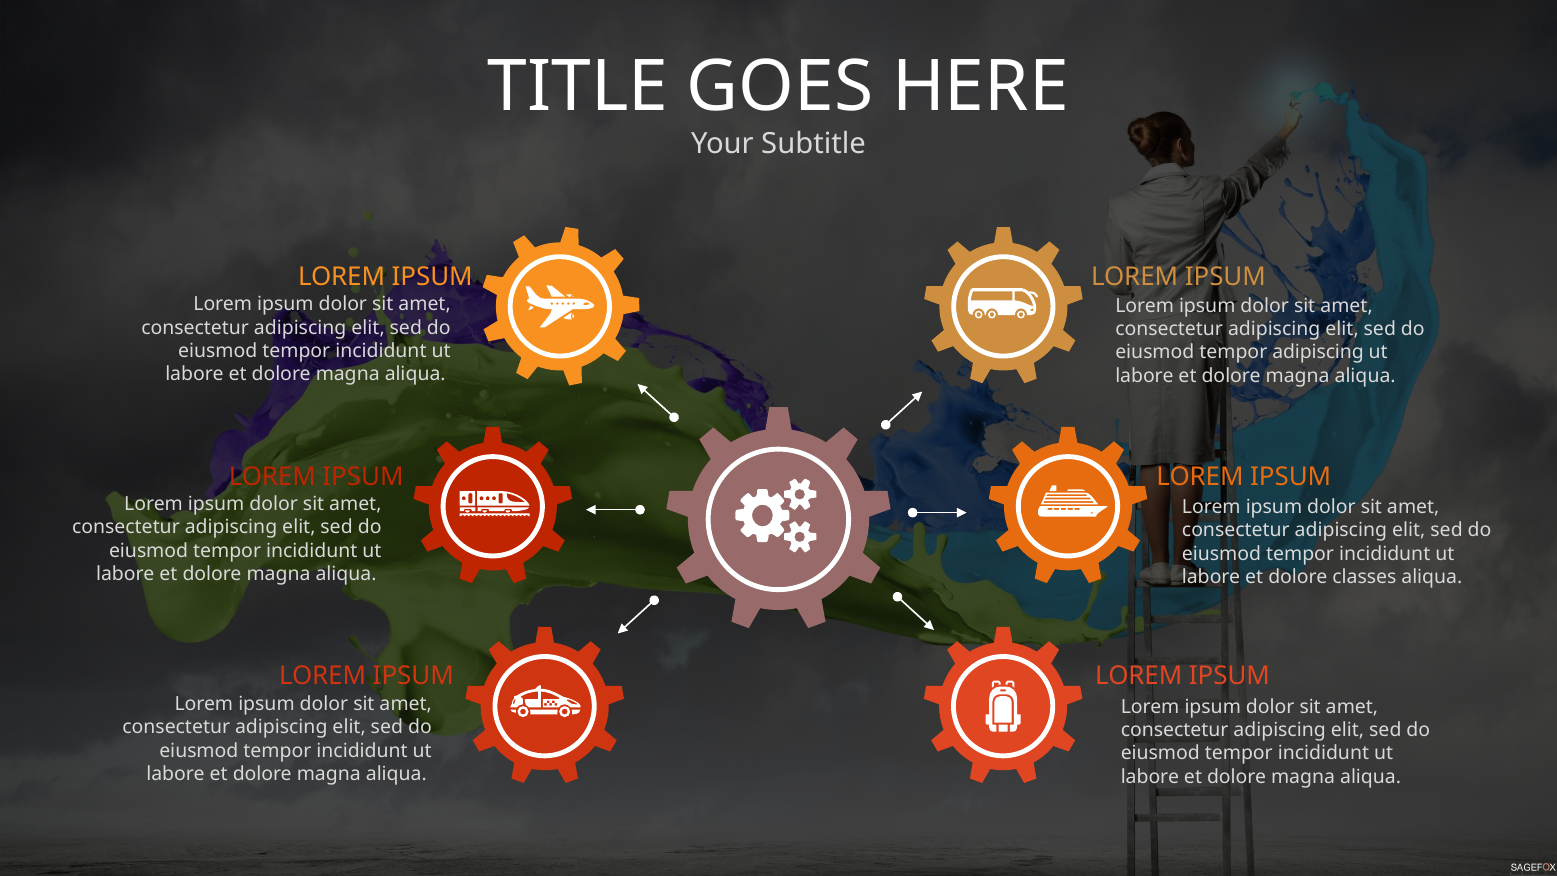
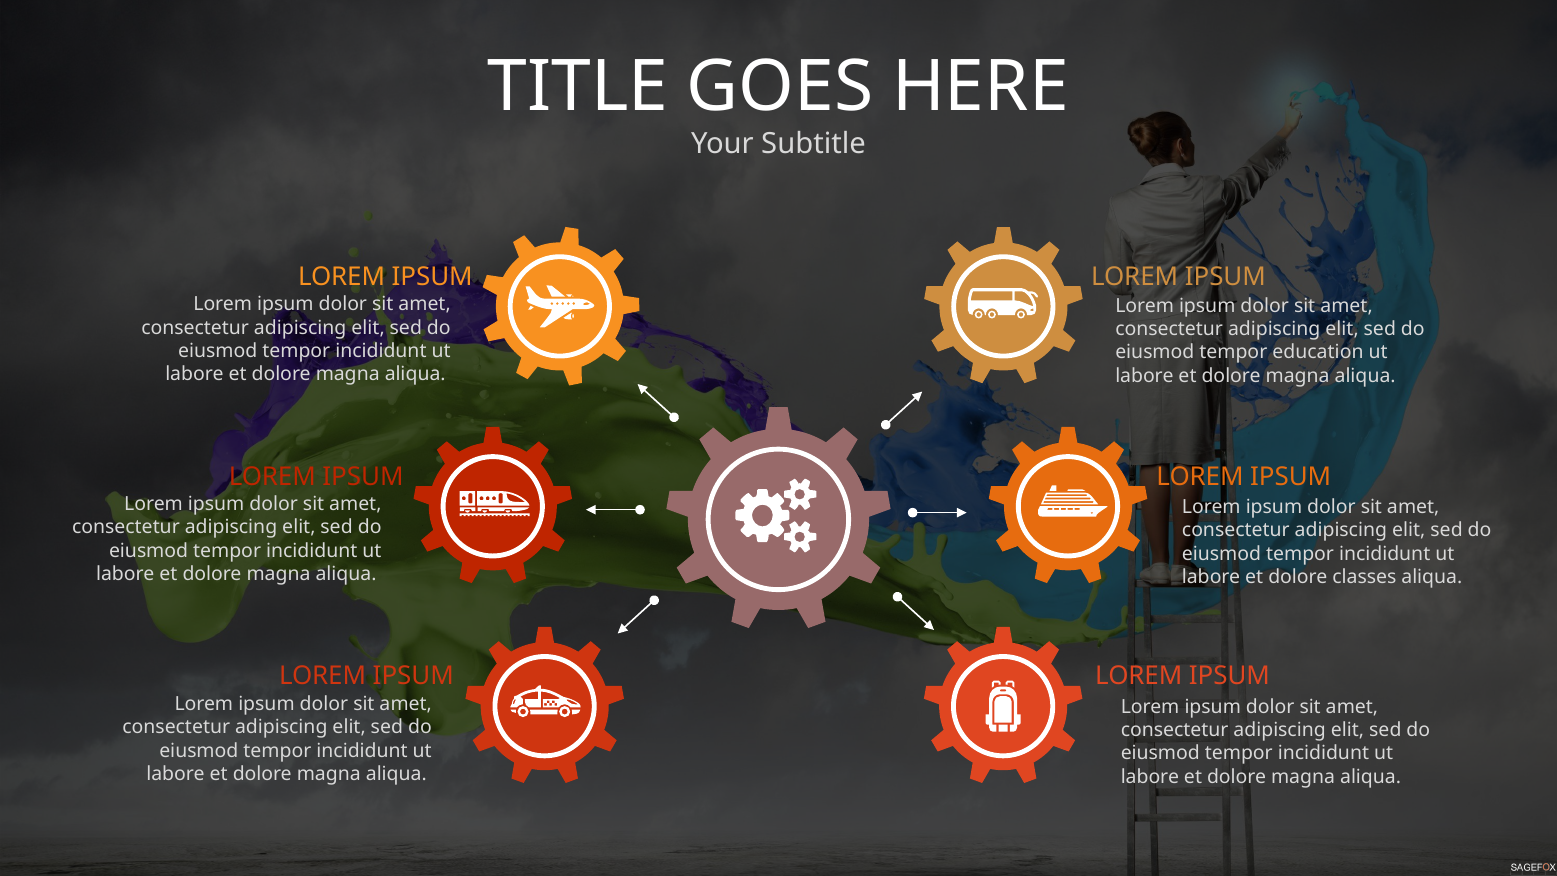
tempor adipiscing: adipiscing -> education (1318, 352)
